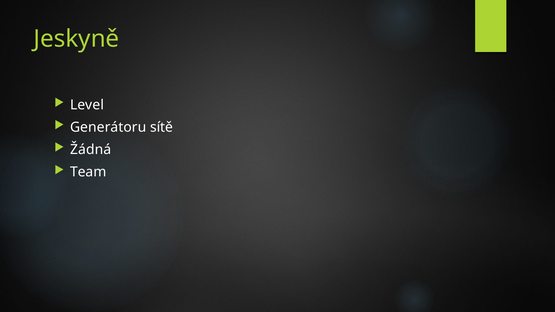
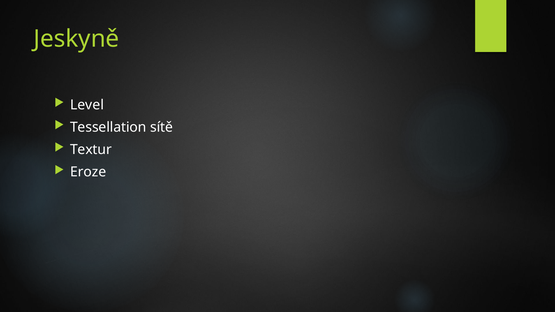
Generátoru: Generátoru -> Tessellation (108, 127)
Žádná: Žádná -> Textur (91, 150)
Team: Team -> Eroze (88, 172)
